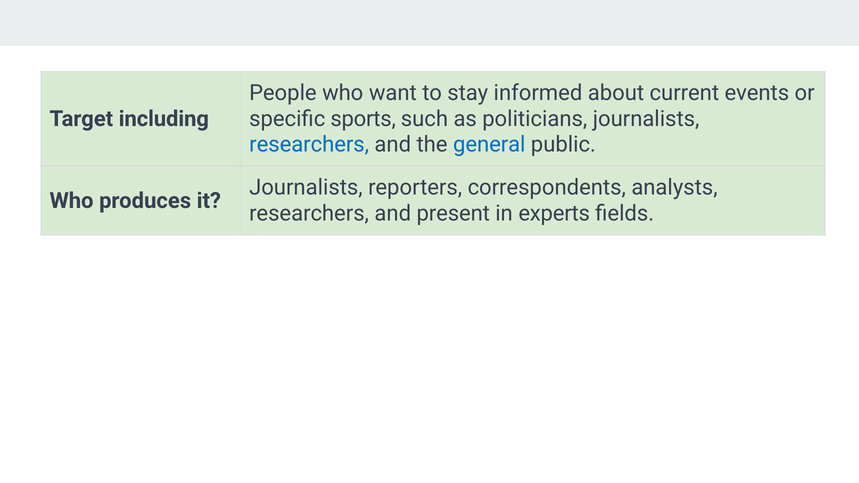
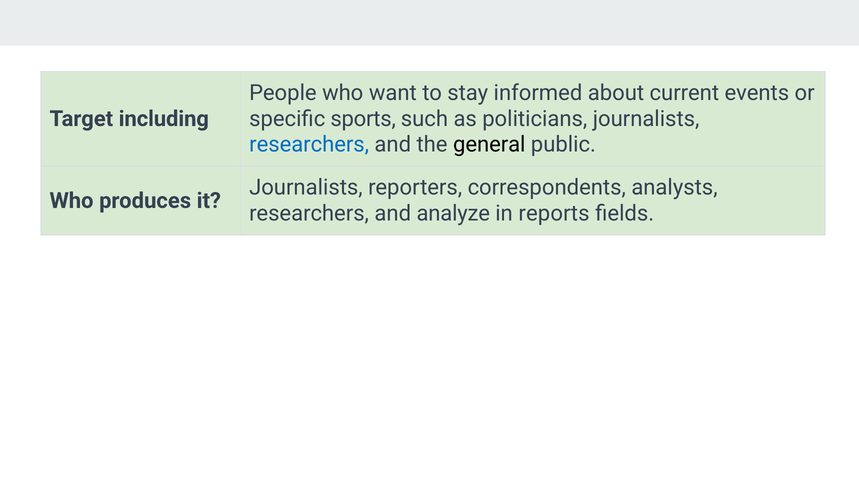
general colour: blue -> black (489, 145)
present: present -> analyze (453, 214)
experts: experts -> reports (554, 214)
